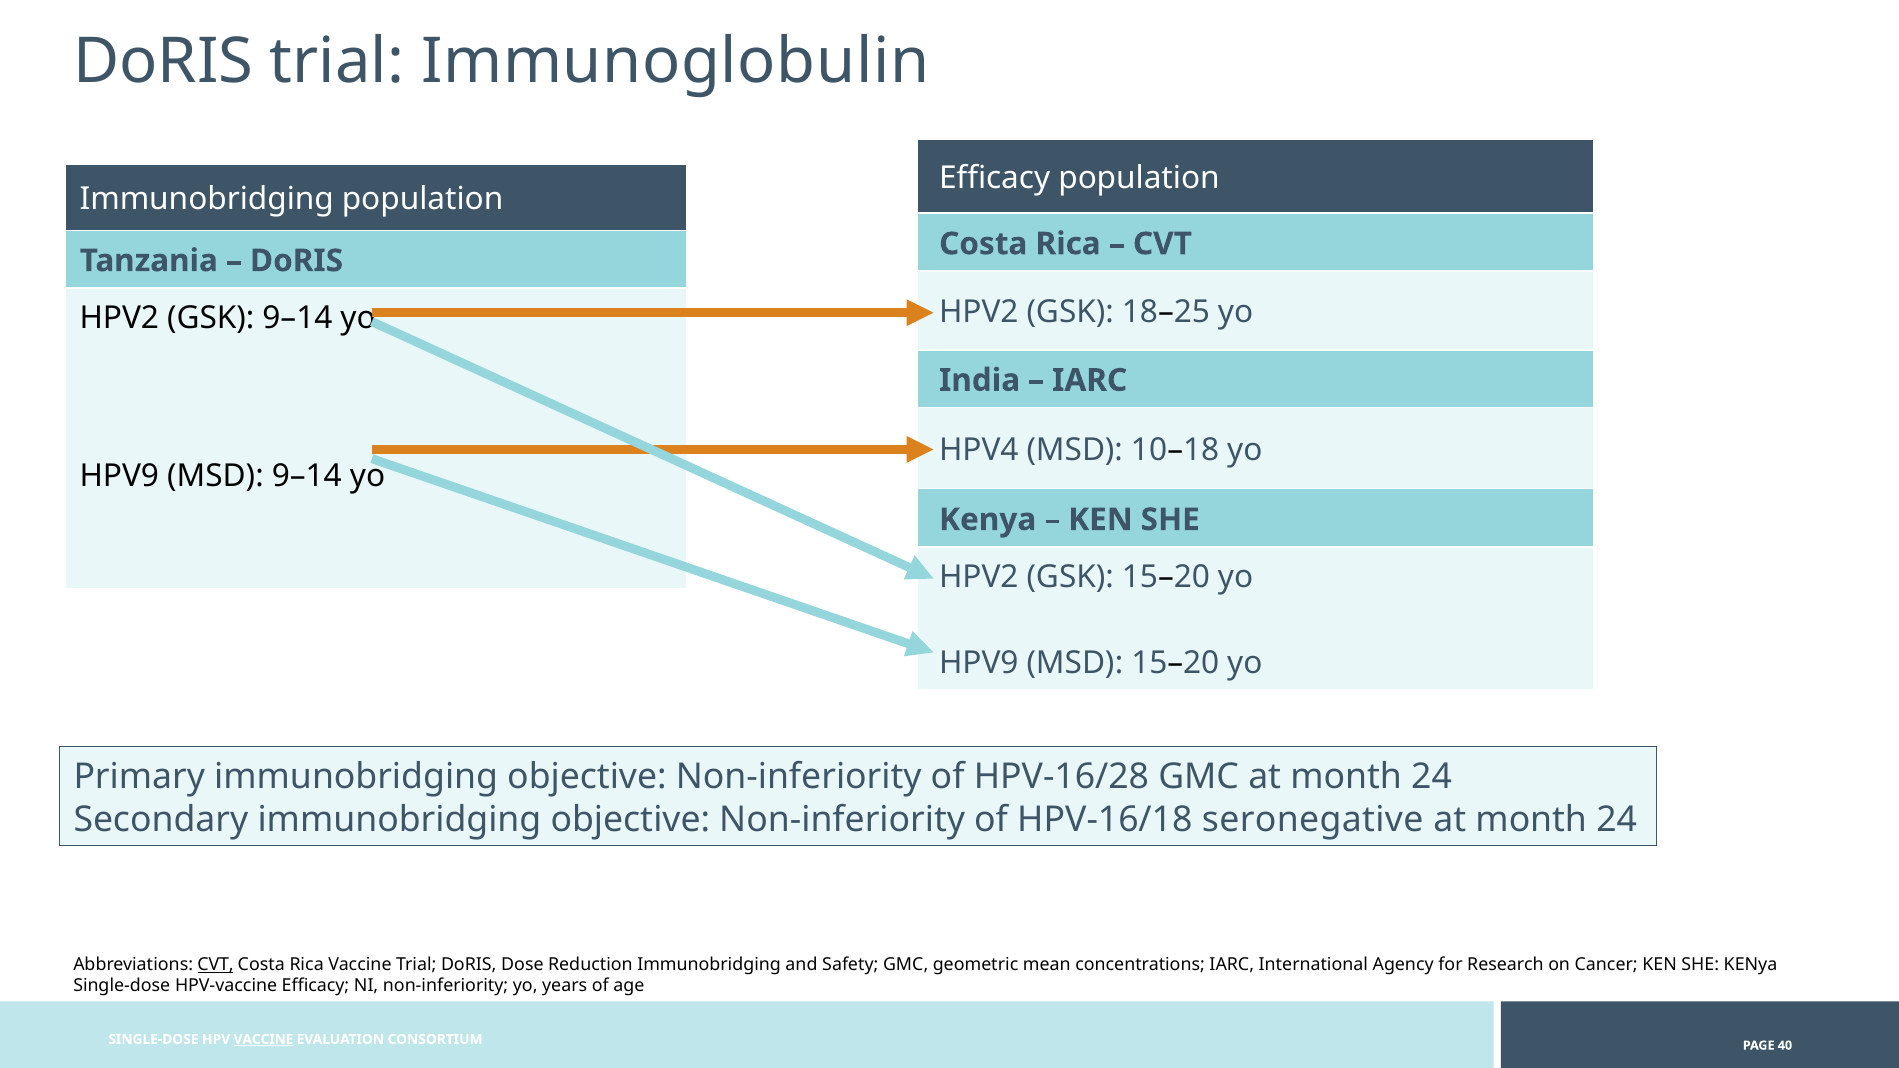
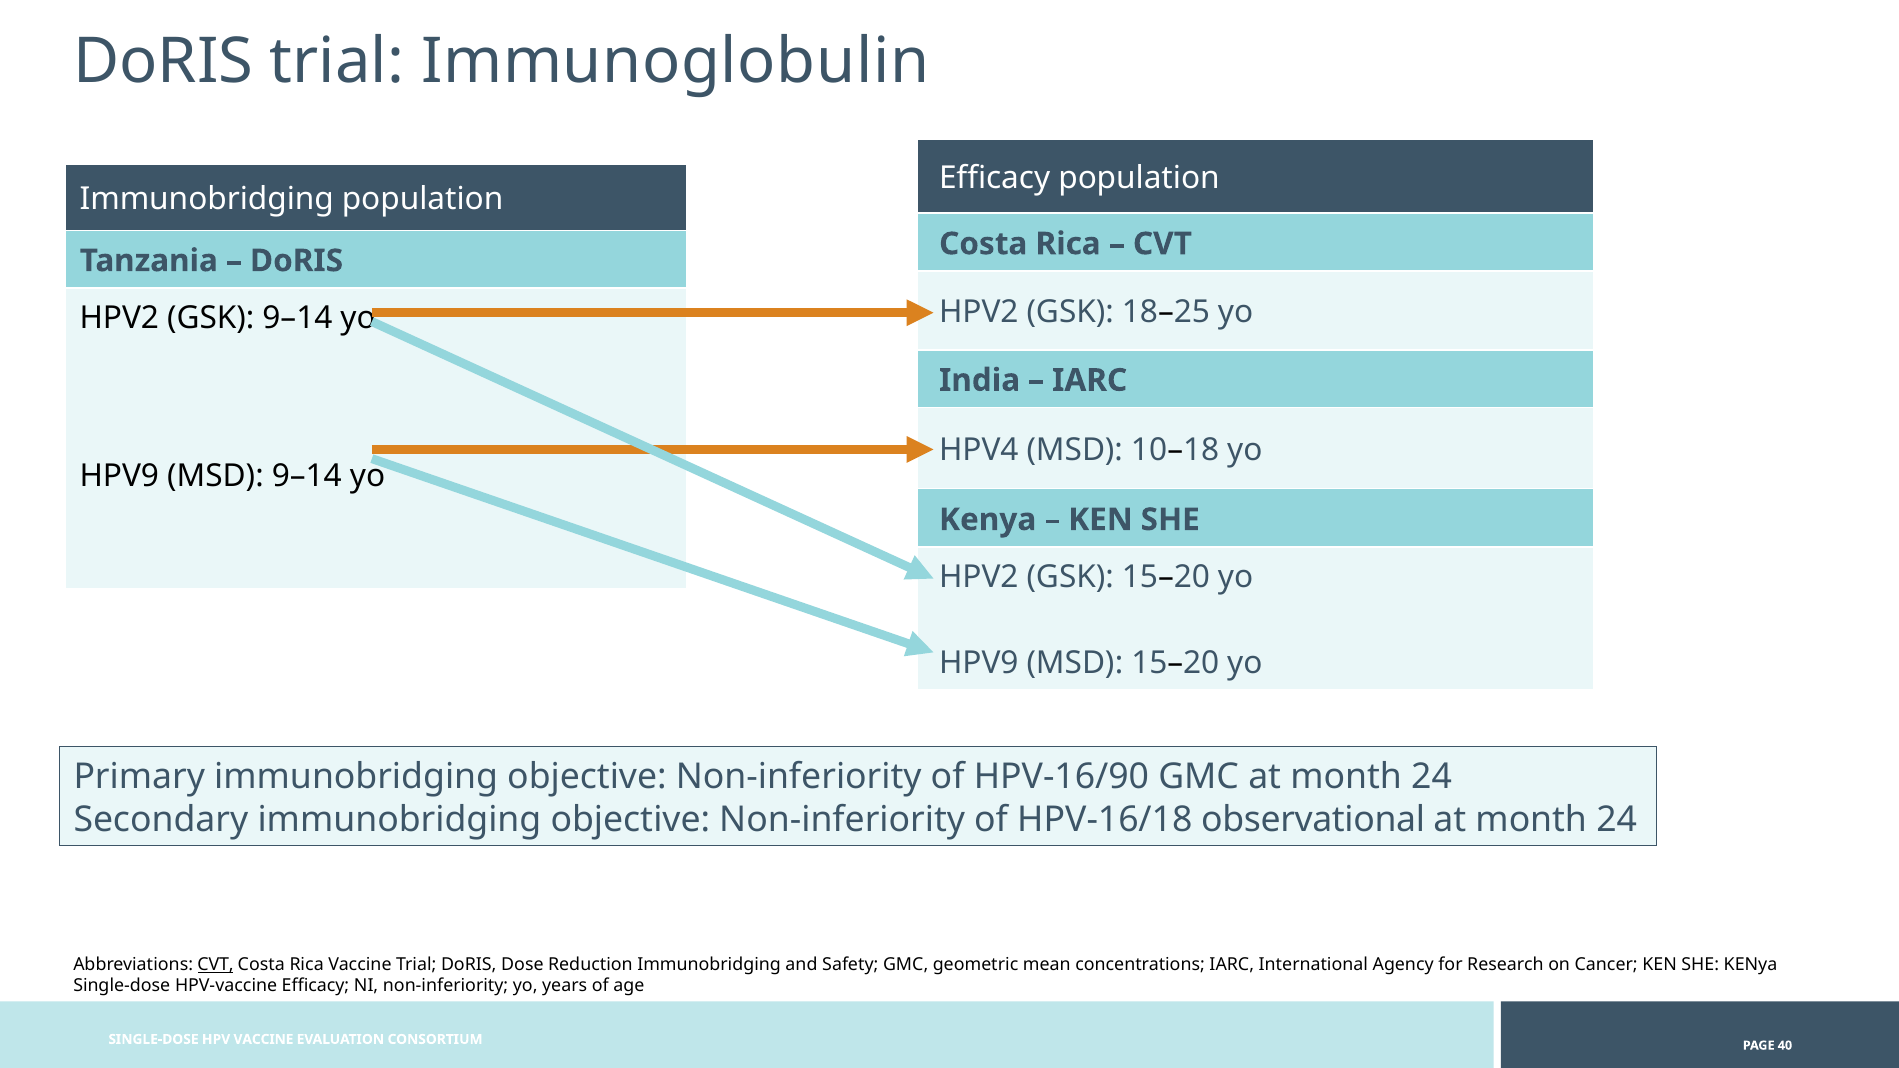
HPV-16/28: HPV-16/28 -> HPV-16/90 (1061, 777)
seronegative: seronegative -> observational (1313, 820)
VACCINE underline: present -> none (263, 1039)
